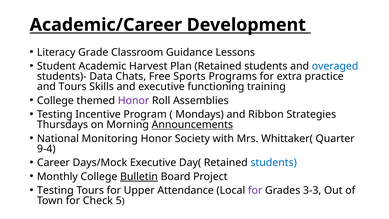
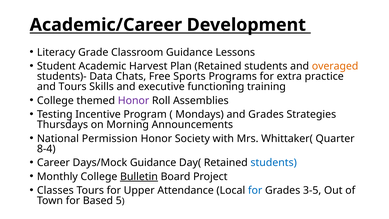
overaged colour: blue -> orange (335, 66)
and Ribbon: Ribbon -> Grades (266, 114)
Announcements underline: present -> none (192, 125)
Monitoring: Monitoring -> Permission (110, 138)
9-4: 9-4 -> 8-4 (46, 149)
Days/Mock Executive: Executive -> Guidance (153, 163)
Testing: Testing -> Classes (55, 190)
for colour: purple -> blue (255, 190)
3-3: 3-3 -> 3-5 (312, 190)
Check: Check -> Based (98, 201)
